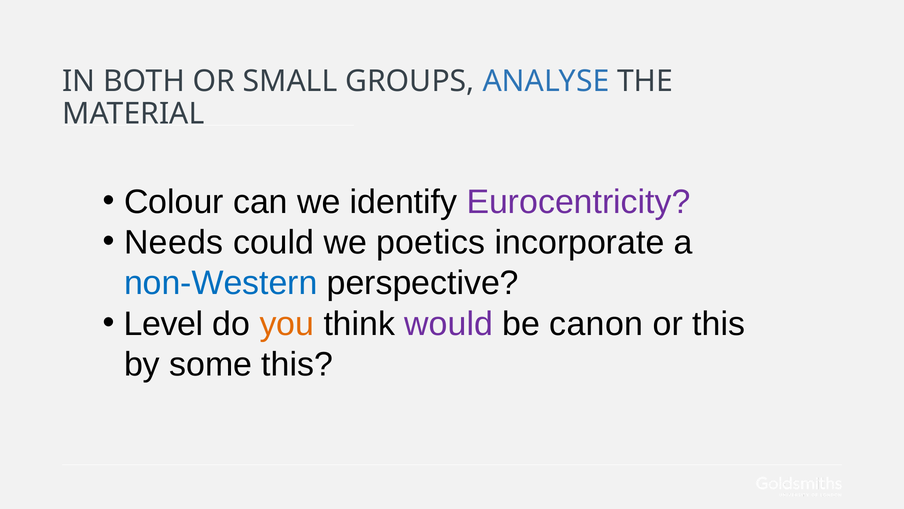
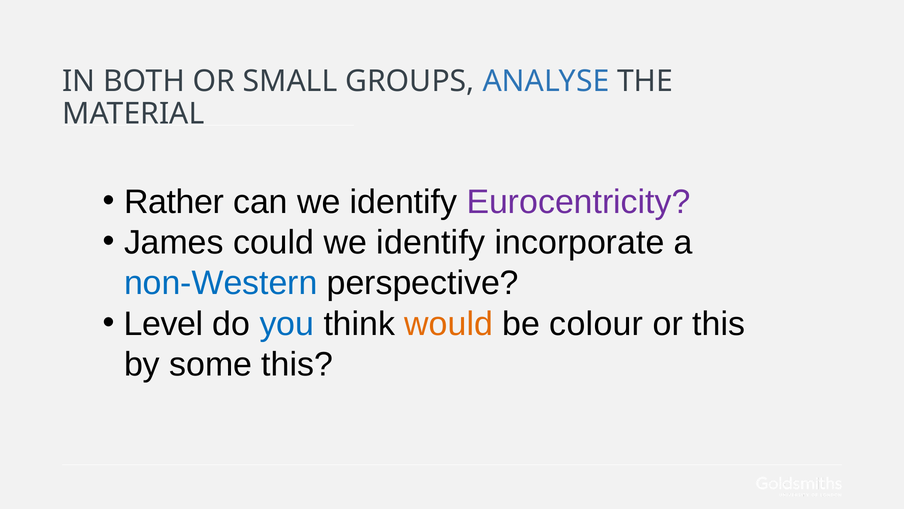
Colour: Colour -> Rather (174, 202)
Needs: Needs -> James (174, 242)
could we poetics: poetics -> identify (431, 242)
you colour: orange -> blue (287, 324)
would colour: purple -> orange (449, 324)
canon: canon -> colour (596, 324)
